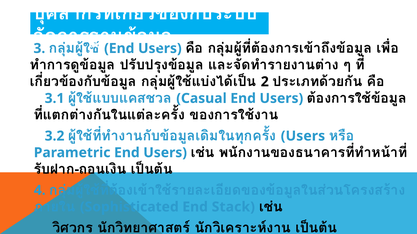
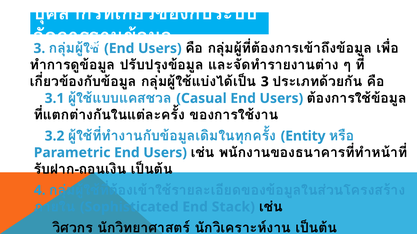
2: 2 -> 3 (265, 82)
Users: Users -> Entity (303, 136)
